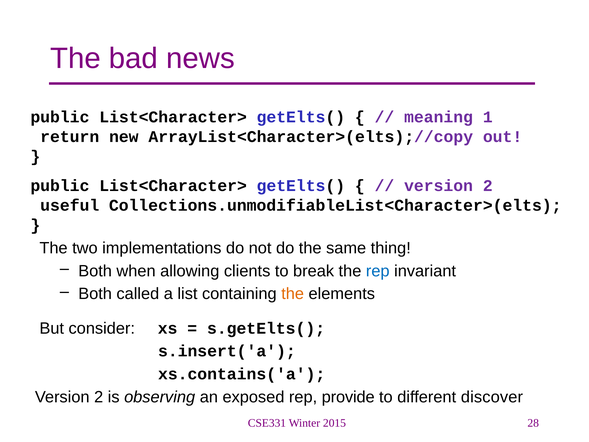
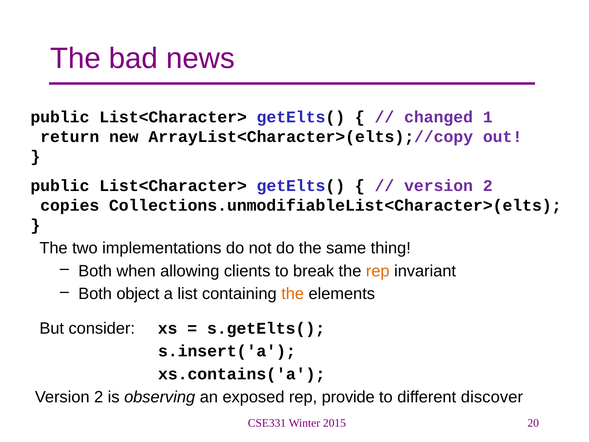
meaning: meaning -> changed (439, 117)
useful: useful -> copies (70, 205)
rep colour: blue -> orange (378, 271)
called: called -> object (138, 294)
28: 28 -> 20 (533, 423)
